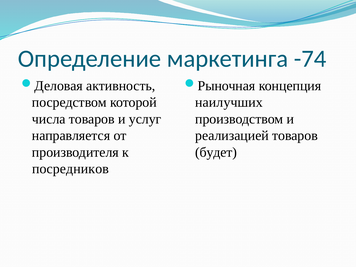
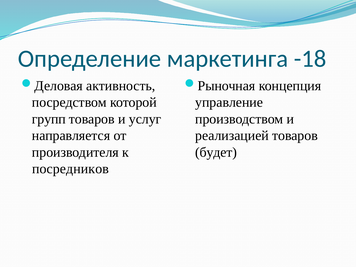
-74: -74 -> -18 (310, 59)
наилучших: наилучших -> управление (229, 102)
числа: числа -> групп (49, 119)
